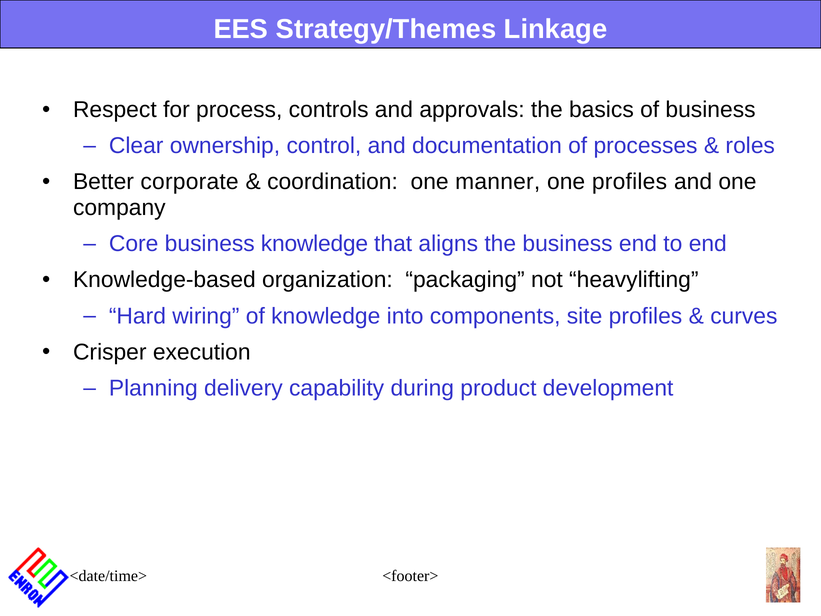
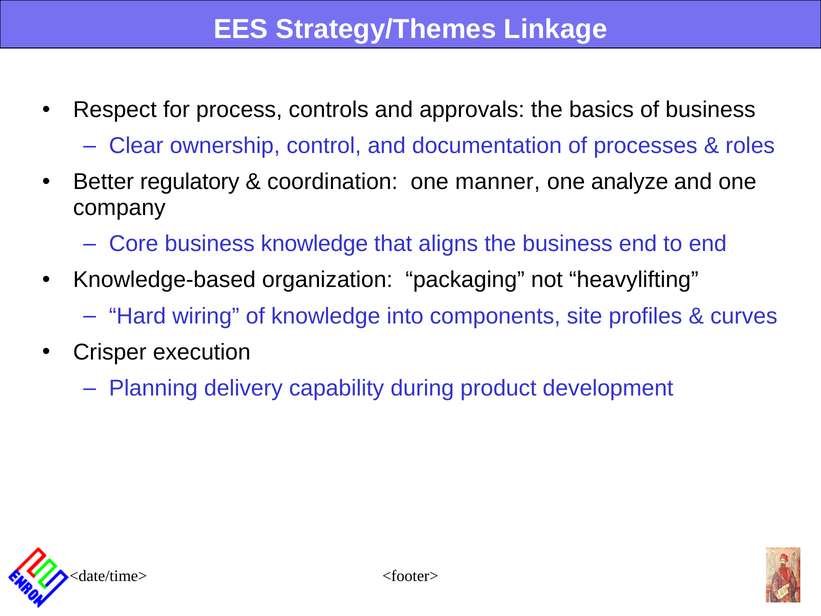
corporate: corporate -> regulatory (190, 182)
one profiles: profiles -> analyze (630, 182)
